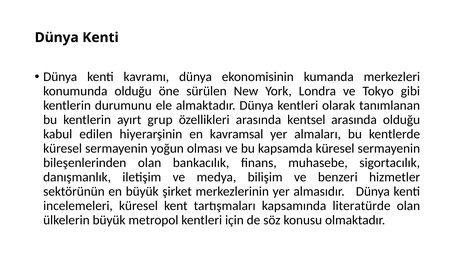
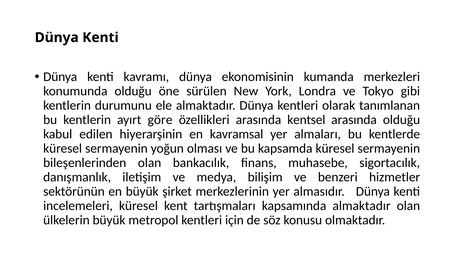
grup: grup -> göre (160, 120)
kapsamında literatürde: literatürde -> almaktadır (362, 206)
